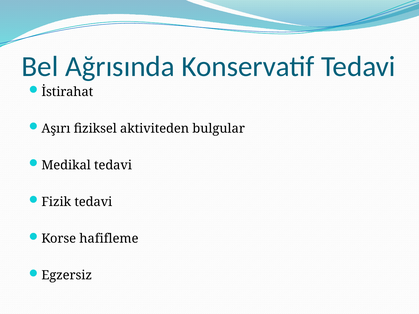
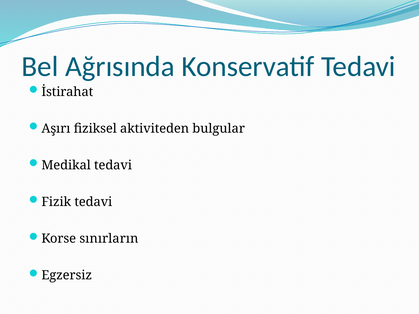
hafifleme: hafifleme -> sınırların (109, 239)
